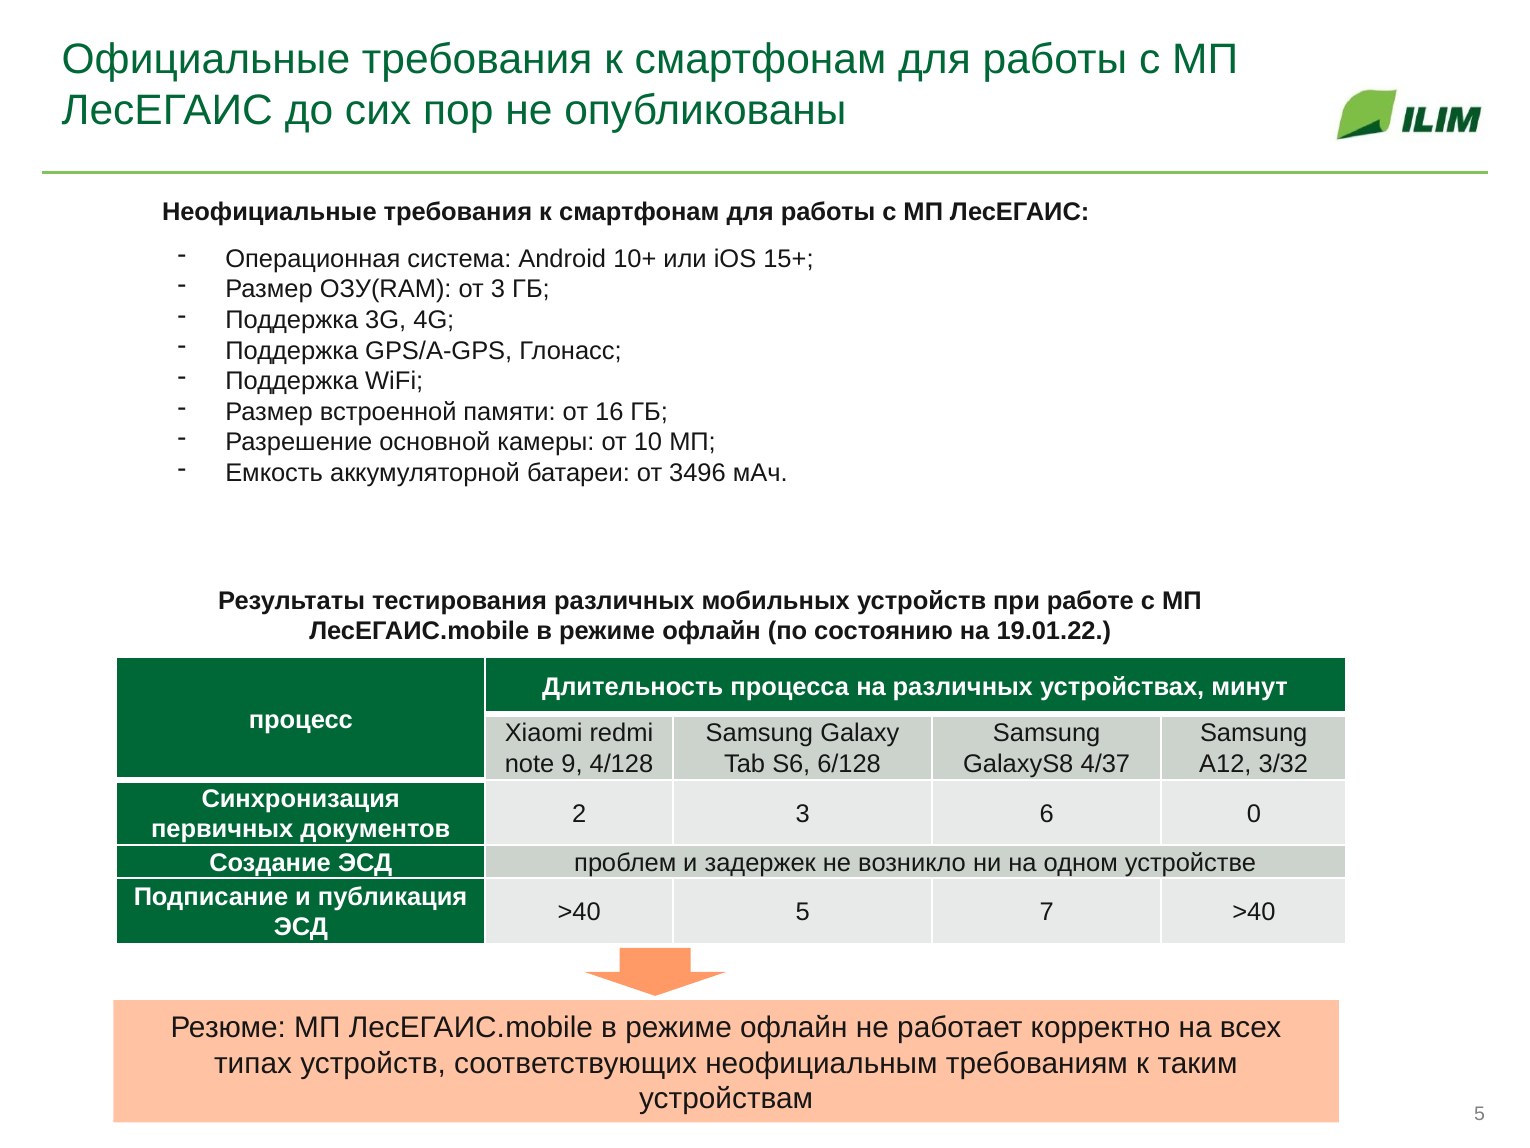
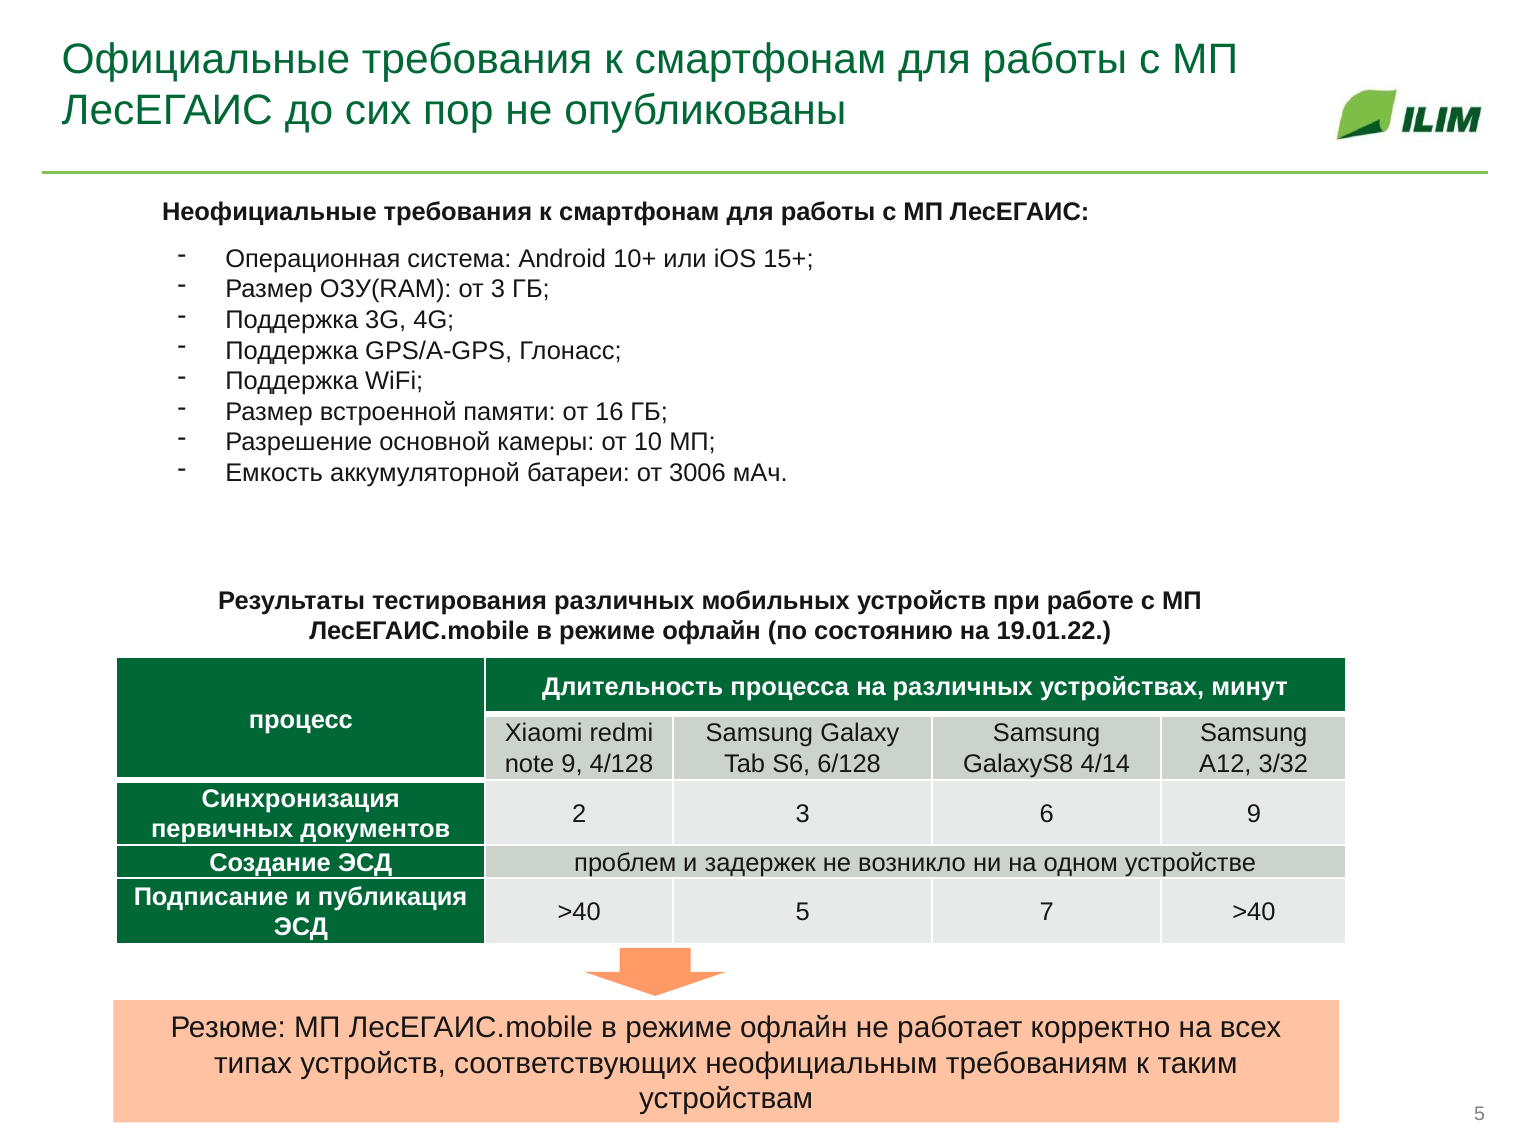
3496: 3496 -> 3006 (697, 473)
4/37: 4/37 -> 4/14 (1105, 763)
6 0: 0 -> 9 (1254, 814)
